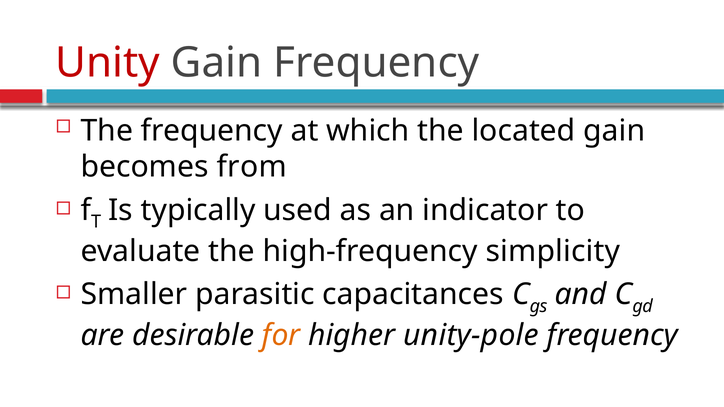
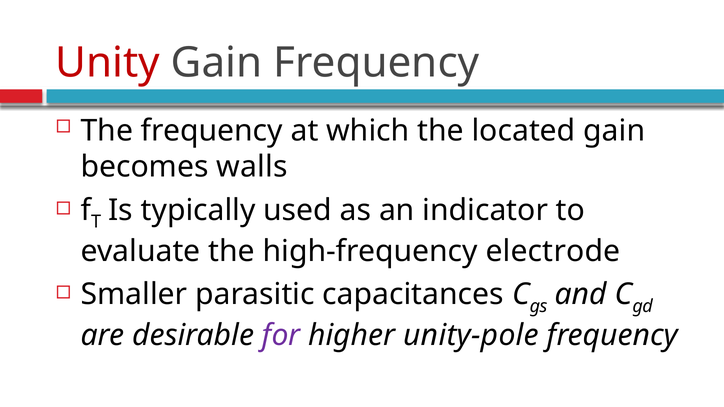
from: from -> walls (252, 167)
simplicity: simplicity -> electrode (553, 251)
for colour: orange -> purple (281, 335)
